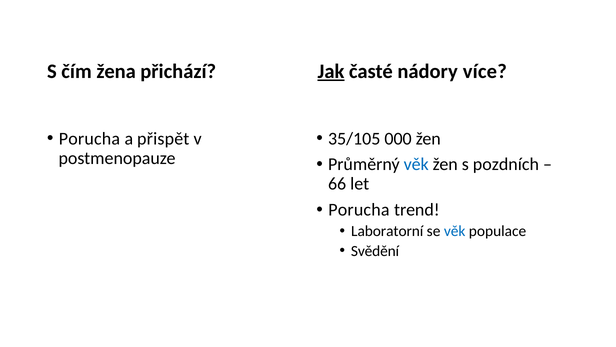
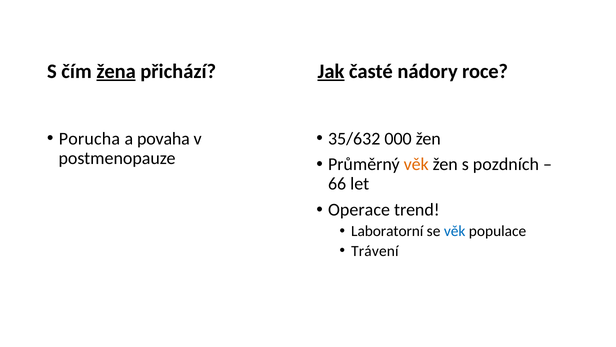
žena underline: none -> present (116, 71)
více: více -> roce (485, 71)
přispět: přispět -> povaha (163, 138)
35/105: 35/105 -> 35/632 (354, 138)
věk colour: blue -> orange (416, 164)
Porucha: Porucha -> Operace (359, 210)
Svědění: Svědění -> Trávení (375, 251)
